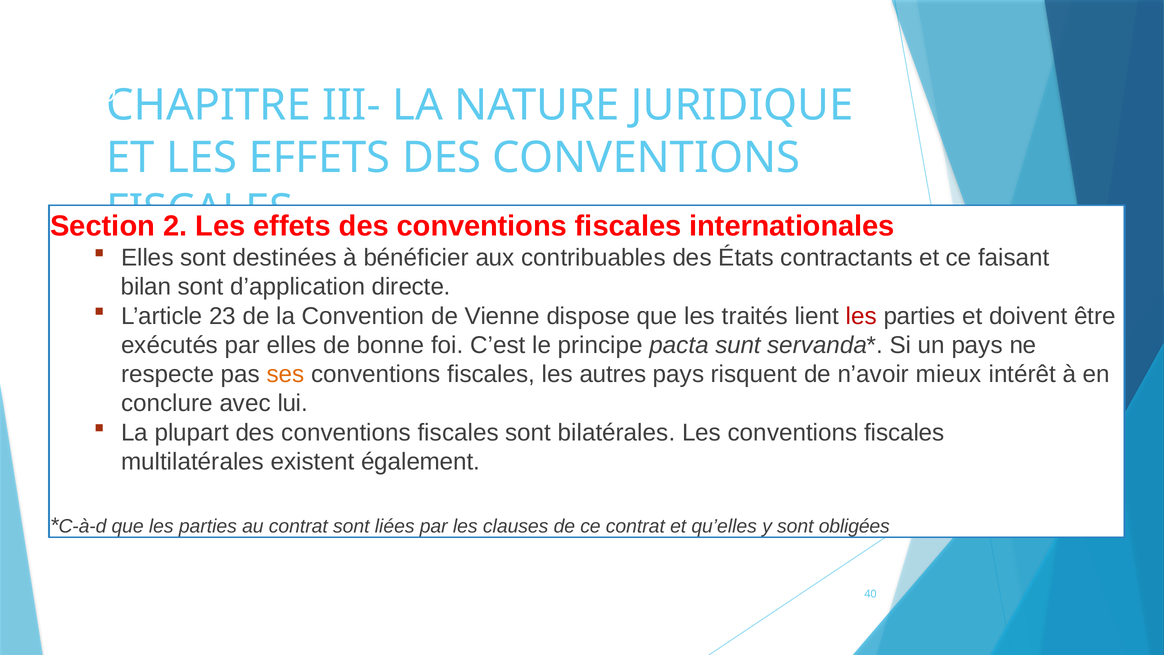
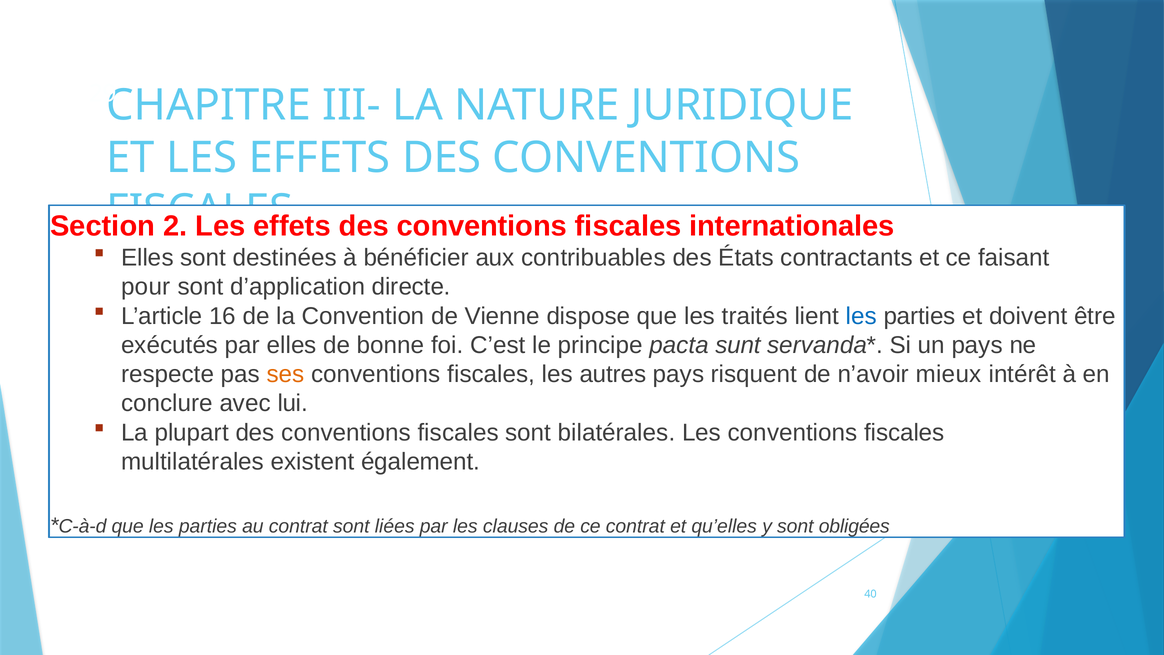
bilan: bilan -> pour (146, 287)
23: 23 -> 16 (222, 316)
les colour: red -> blue (861, 316)
